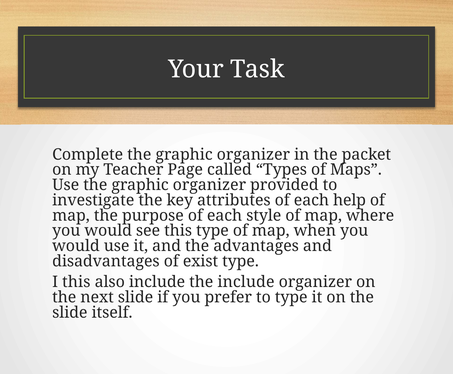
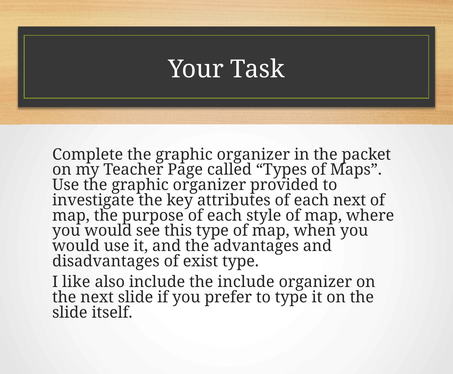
each help: help -> next (350, 200)
I this: this -> like (76, 282)
